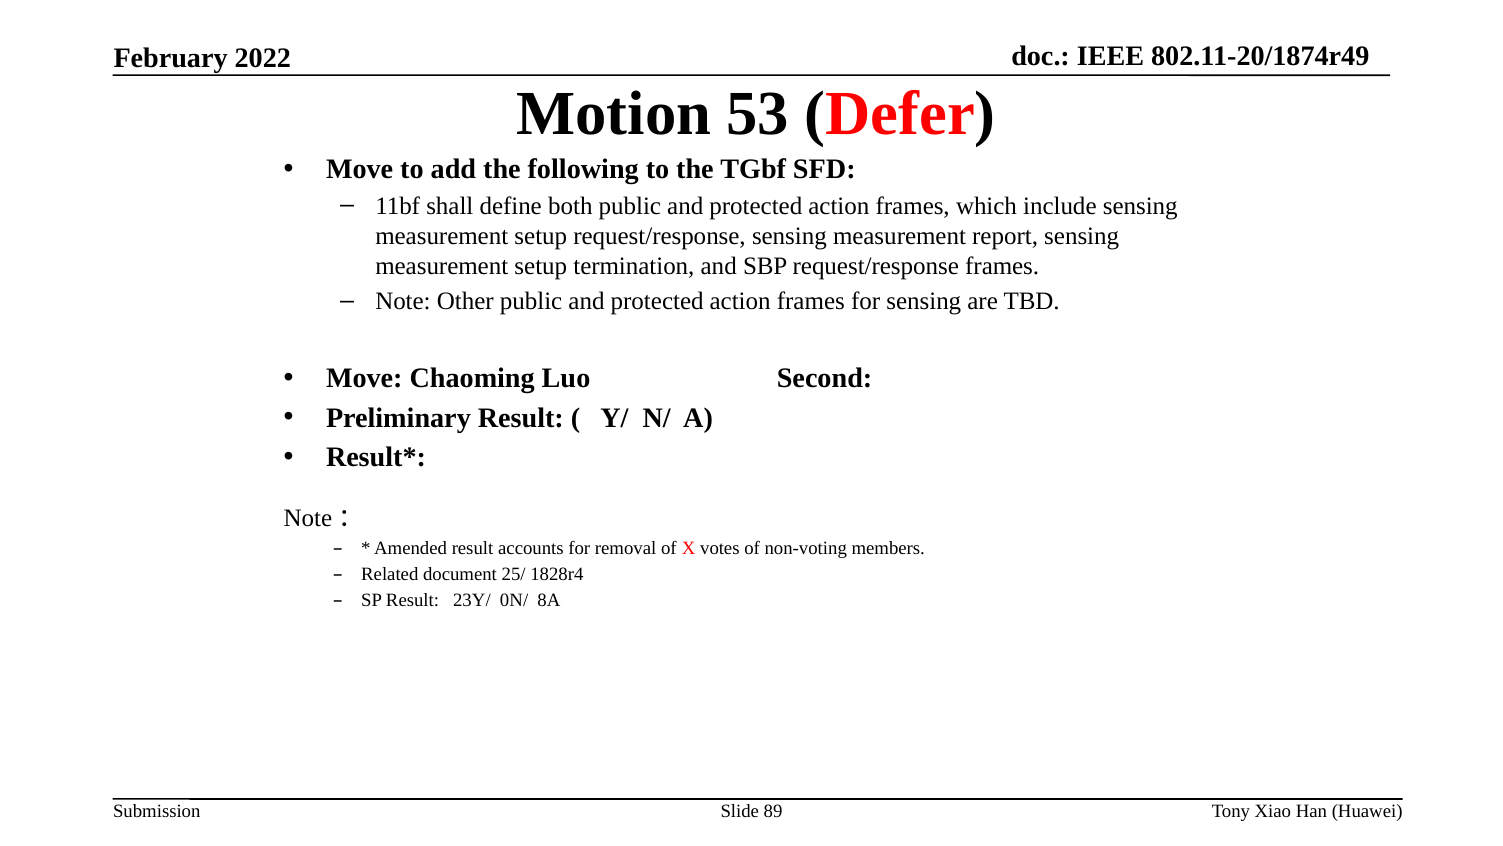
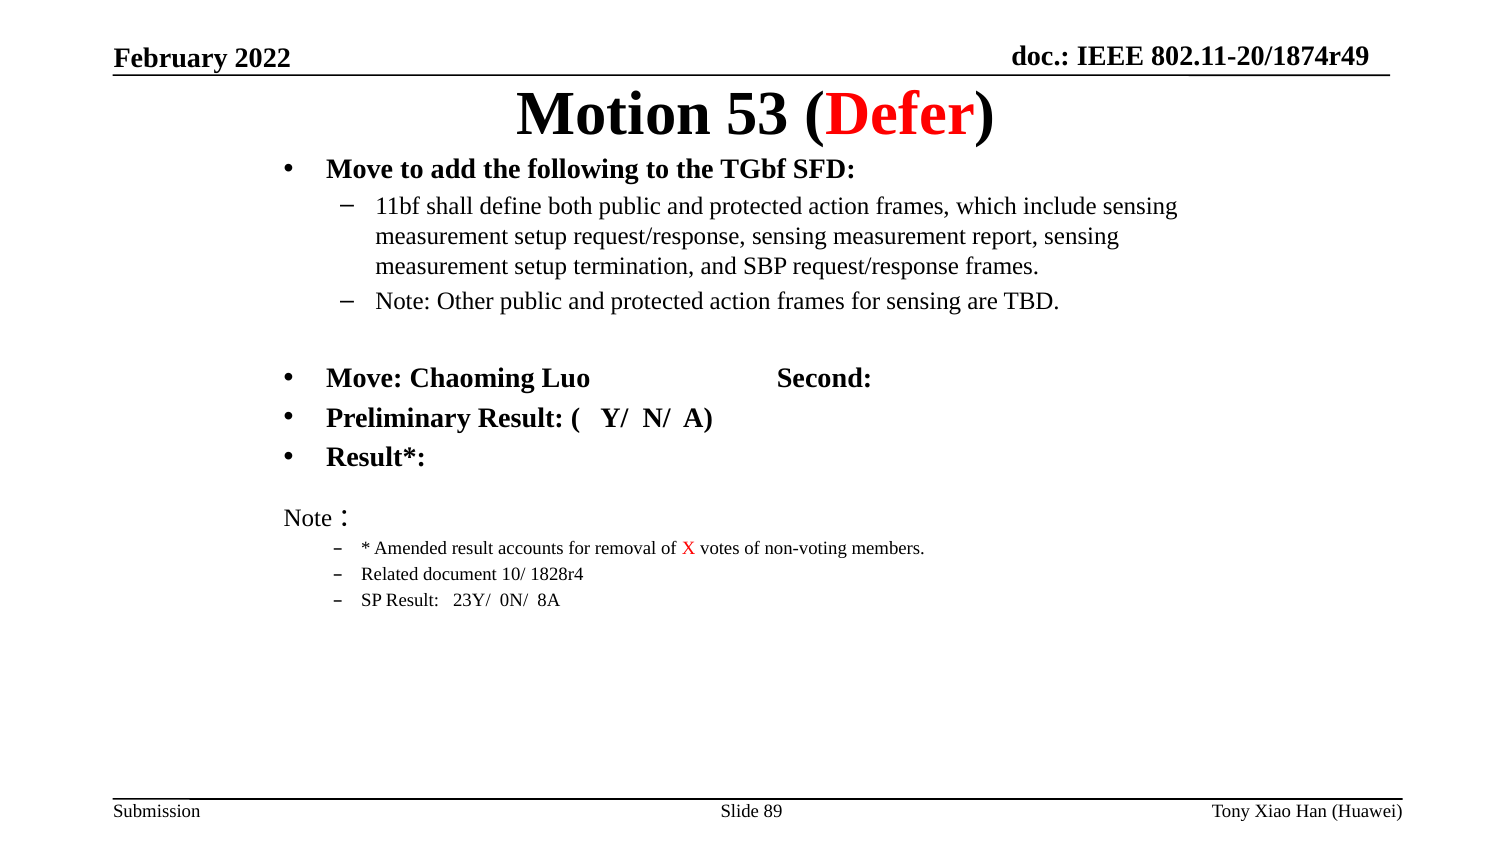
25/: 25/ -> 10/ (514, 574)
